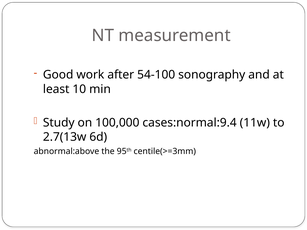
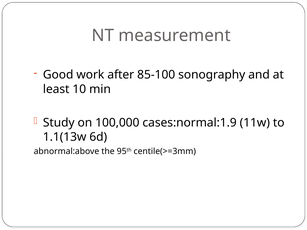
54-100: 54-100 -> 85-100 (156, 75)
cases:normal:9.4: cases:normal:9.4 -> cases:normal:1.9 (190, 123)
2.7(13w: 2.7(13w -> 1.1(13w (65, 137)
